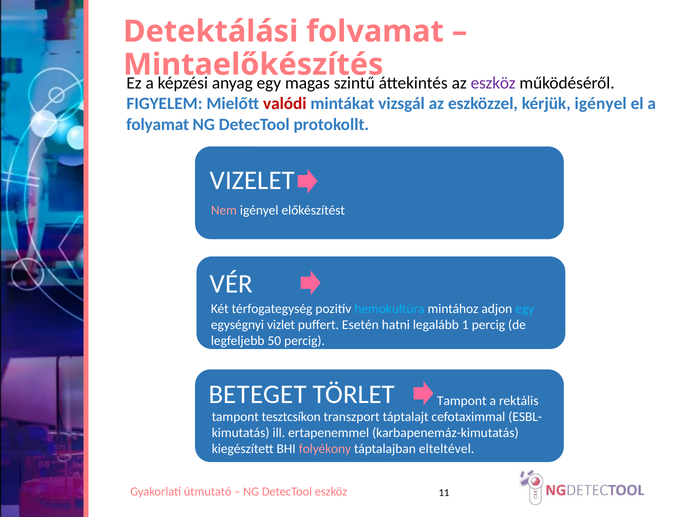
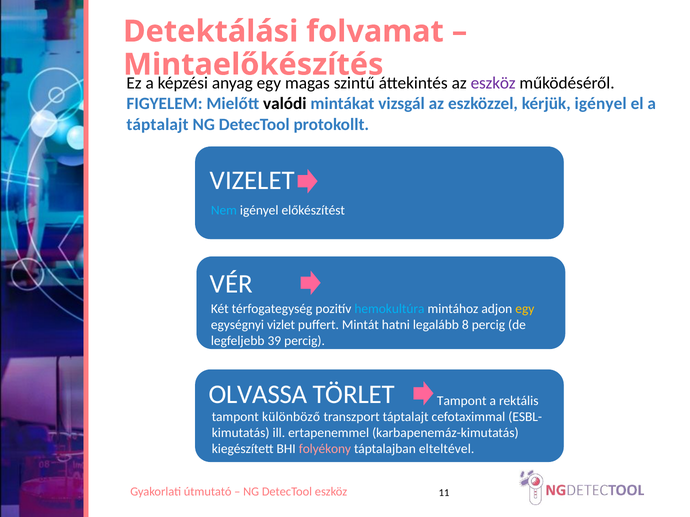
valódi colour: red -> black (285, 104)
folyamat: folyamat -> táptalajt (157, 125)
Nem colour: pink -> light blue (224, 211)
egy colour: light blue -> yellow (525, 309)
Esetén: Esetén -> Mintát (360, 325)
1: 1 -> 8 (465, 325)
50: 50 -> 39 (274, 341)
BETEGET: BETEGET -> OLVASSA (258, 395)
tesztcsíkon: tesztcsíkon -> különböző (291, 417)
